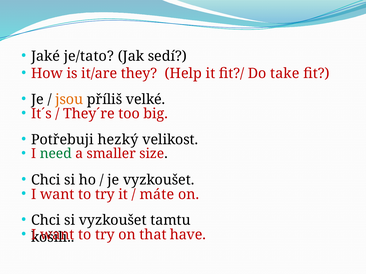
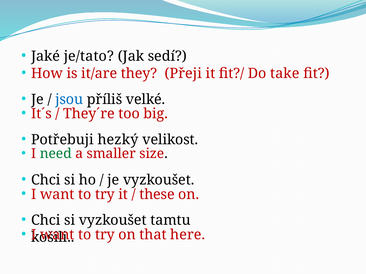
Help: Help -> Přeji (183, 74)
jsou colour: orange -> blue (69, 100)
máte: máte -> these (157, 195)
have: have -> here (188, 235)
